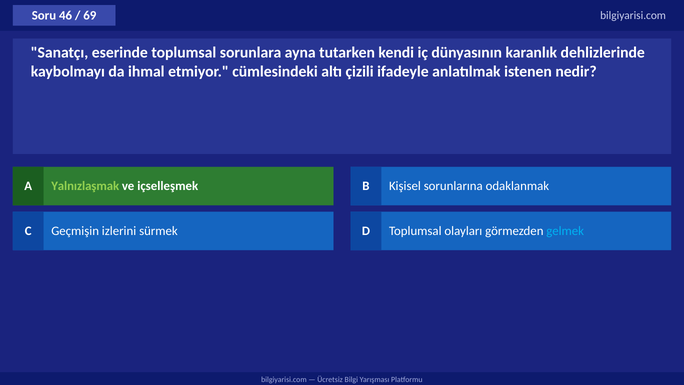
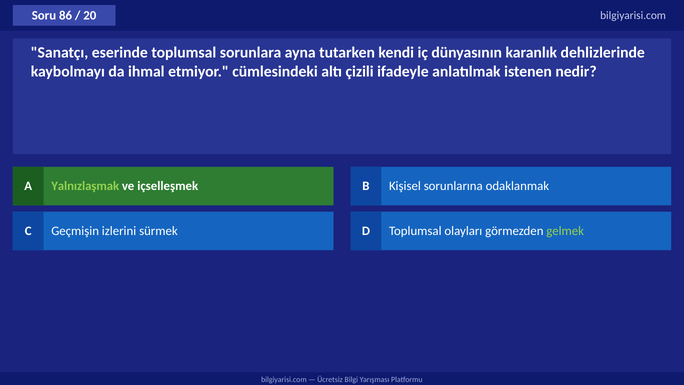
46: 46 -> 86 (66, 16)
69: 69 -> 20 (90, 16)
gelmek colour: light blue -> light green (565, 231)
